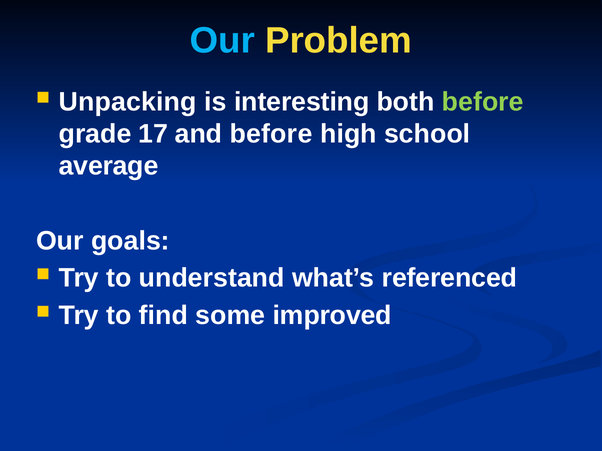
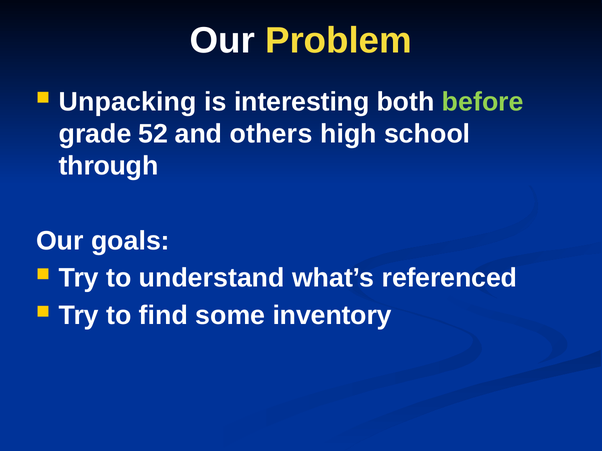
Our colour: light blue -> white (222, 41)
17: 17 -> 52 (153, 134)
and before: before -> others (271, 134)
average: average -> through (109, 166)
improved: improved -> inventory (332, 316)
